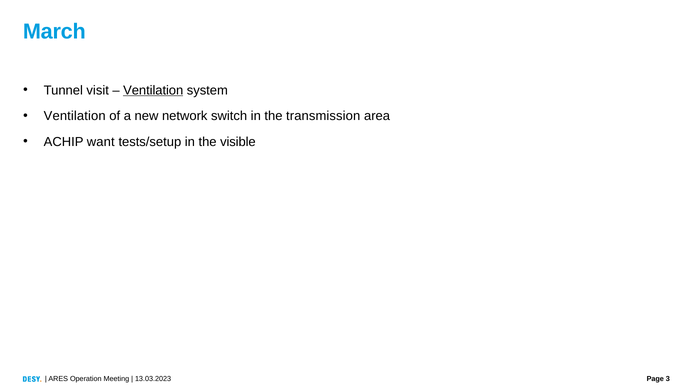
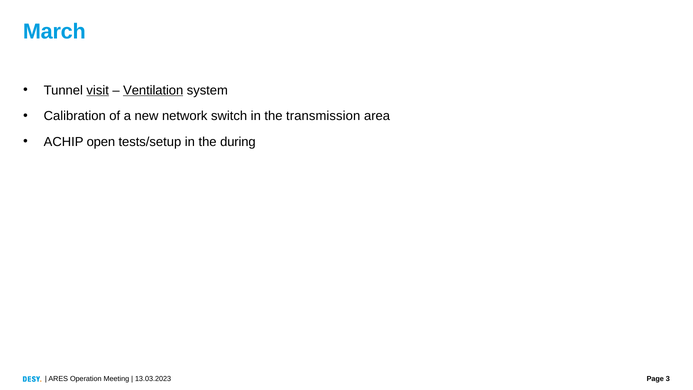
visit underline: none -> present (98, 90)
Ventilation: Ventilation -> Calibration (75, 116)
want: want -> open (101, 142)
visible: visible -> during (238, 142)
